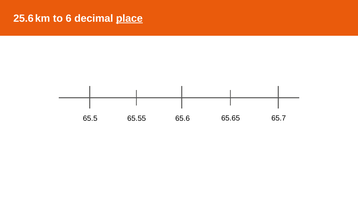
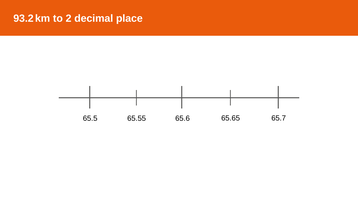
25.6: 25.6 -> 93.2 (23, 18)
6: 6 -> 2 (69, 18)
place underline: present -> none (129, 18)
